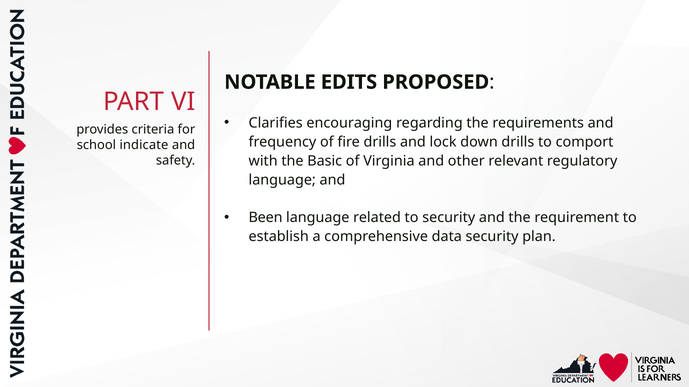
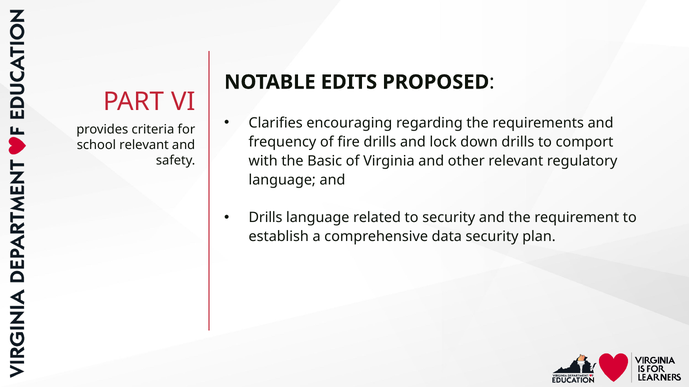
school indicate: indicate -> relevant (144, 145)
Been: Been -> Drills (266, 218)
